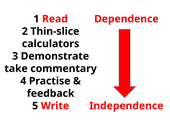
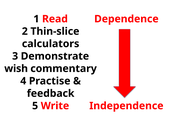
take: take -> wish (16, 69)
